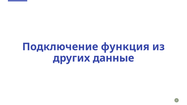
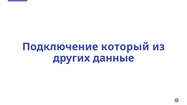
функция: функция -> который (125, 47)
